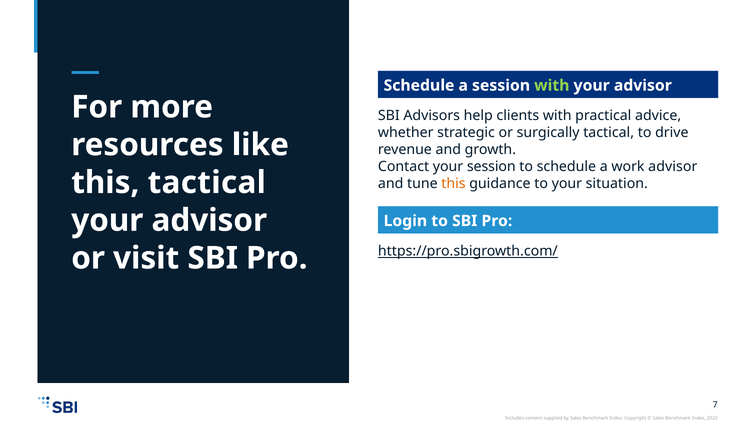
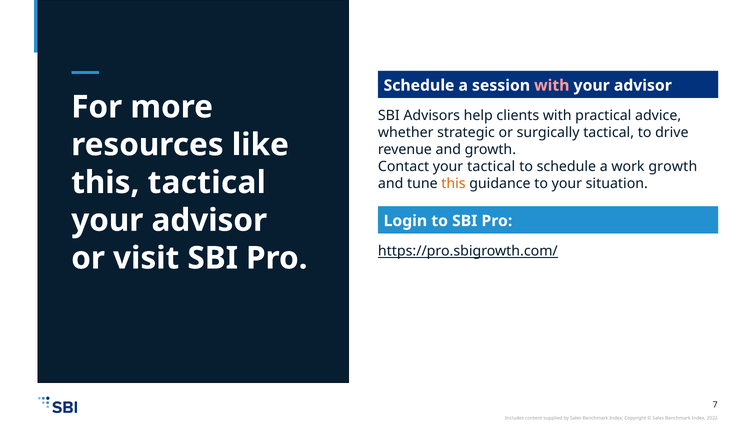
with colour: light green -> pink (552, 86)
your session: session -> tactical (491, 167)
work advisor: advisor -> growth (673, 167)
